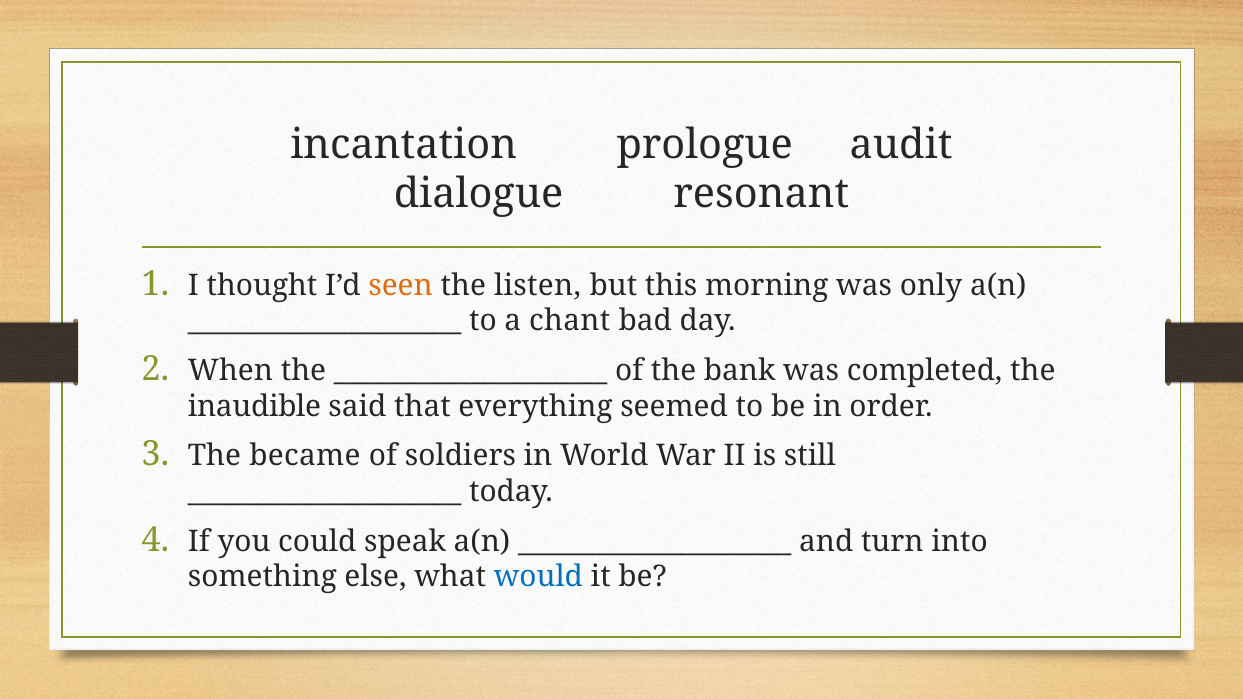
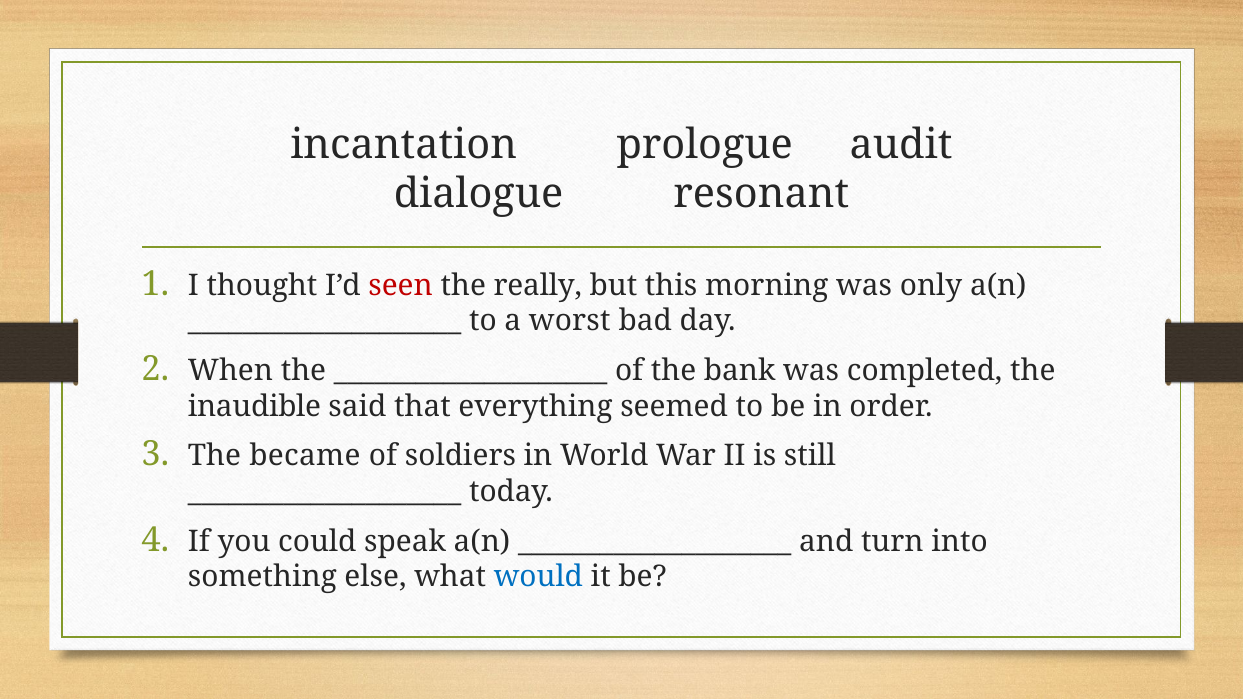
seen colour: orange -> red (401, 285)
listen: listen -> really (538, 285)
chant: chant -> worst (570, 321)
